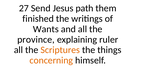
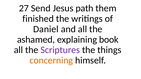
Wants: Wants -> Daniel (46, 29)
province: province -> ashamed (36, 40)
ruler: ruler -> book (109, 40)
Scriptures colour: orange -> purple (60, 50)
